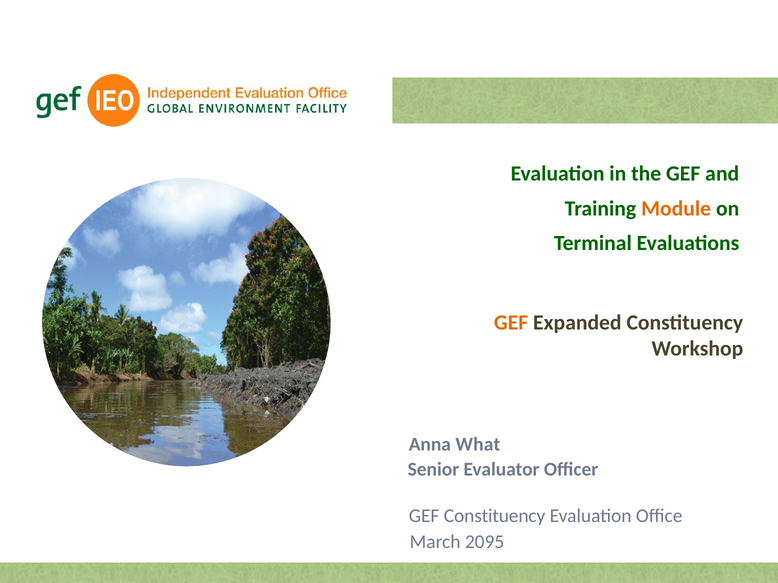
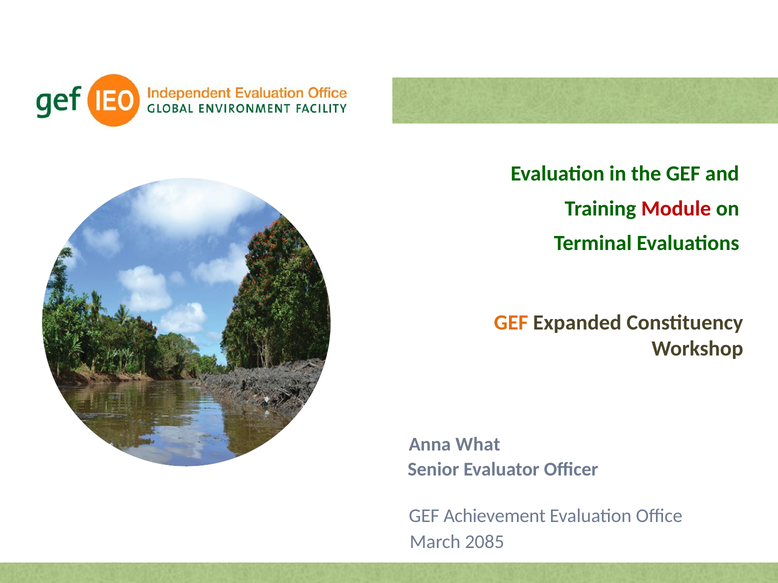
Module colour: orange -> red (676, 209)
GEF Constituency: Constituency -> Achievement (495, 516)
2095: 2095 -> 2085 (485, 542)
